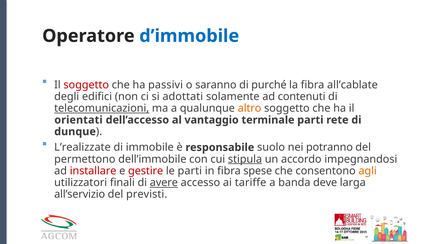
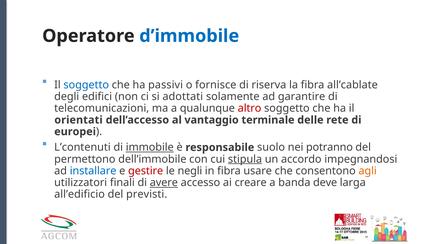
soggetto colour: red -> blue (86, 85)
saranno: saranno -> fornisce (216, 85)
purché: purché -> riserva (269, 85)
contenuti: contenuti -> garantire (302, 96)
telecomunicazioni underline: present -> none (102, 108)
altro colour: orange -> red (250, 108)
terminale parti: parti -> delle (310, 120)
dunque: dunque -> europei (75, 131)
L’realizzate: L’realizzate -> L’contenuti (82, 147)
immobile underline: none -> present (150, 147)
installare colour: red -> blue (93, 171)
le parti: parti -> negli (190, 171)
spese: spese -> usare (258, 171)
tariffe: tariffe -> creare (251, 182)
all’servizio: all’servizio -> all’edificio (80, 194)
